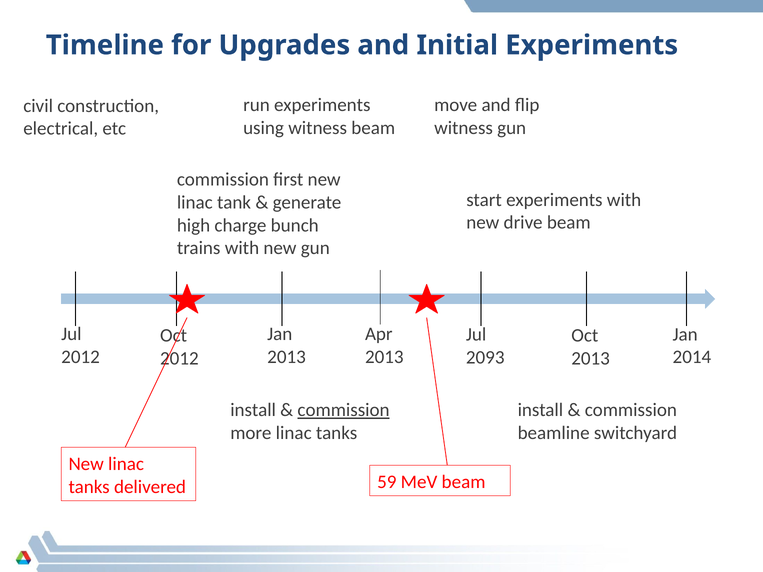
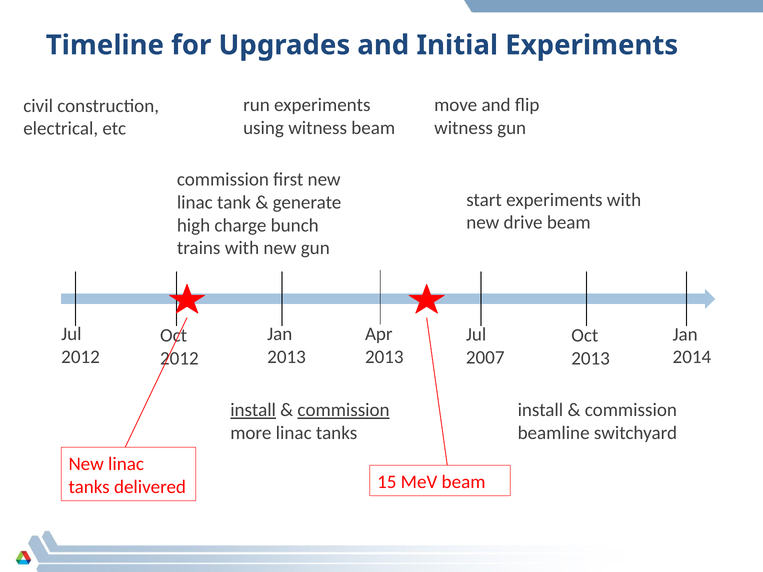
2093: 2093 -> 2007 (485, 358)
install underline: none -> present (253, 410)
59: 59 -> 15 (387, 482)
